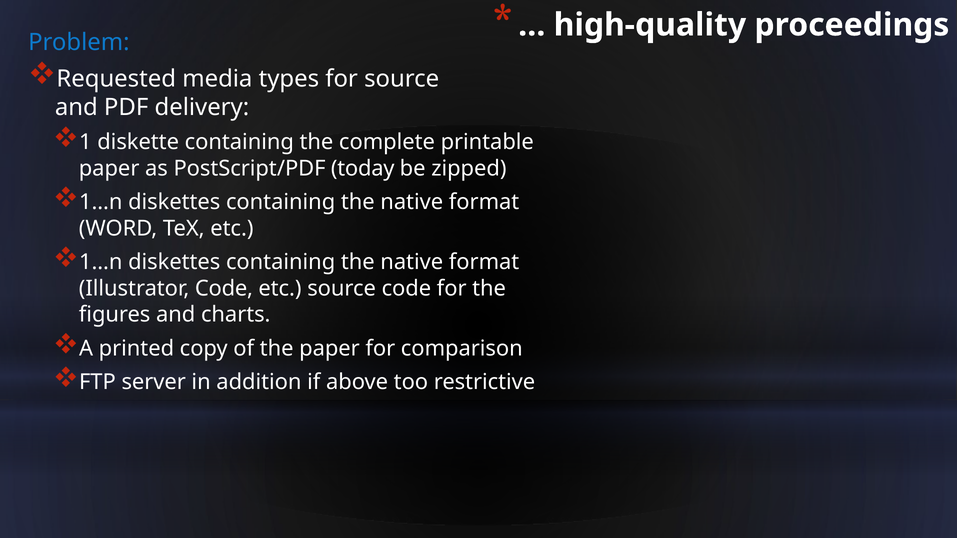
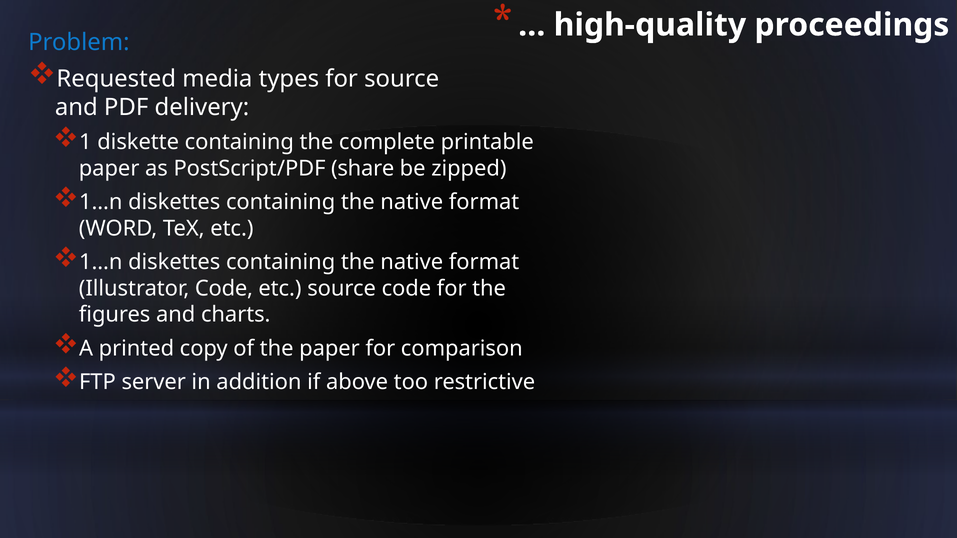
today: today -> share (363, 169)
